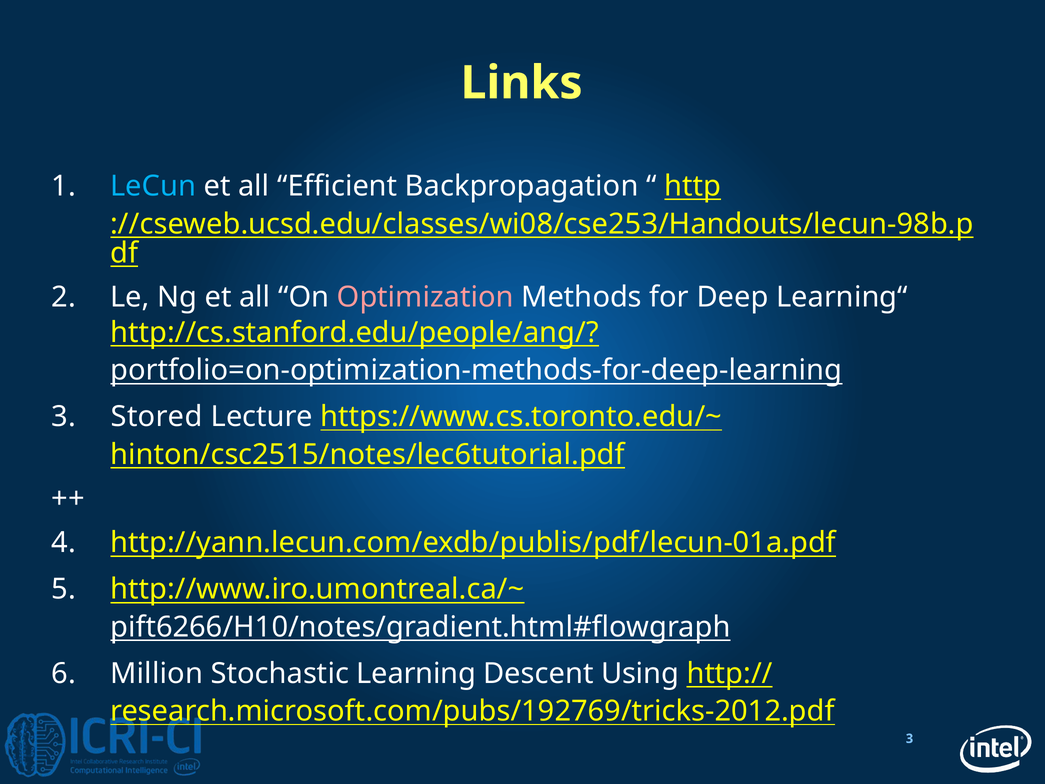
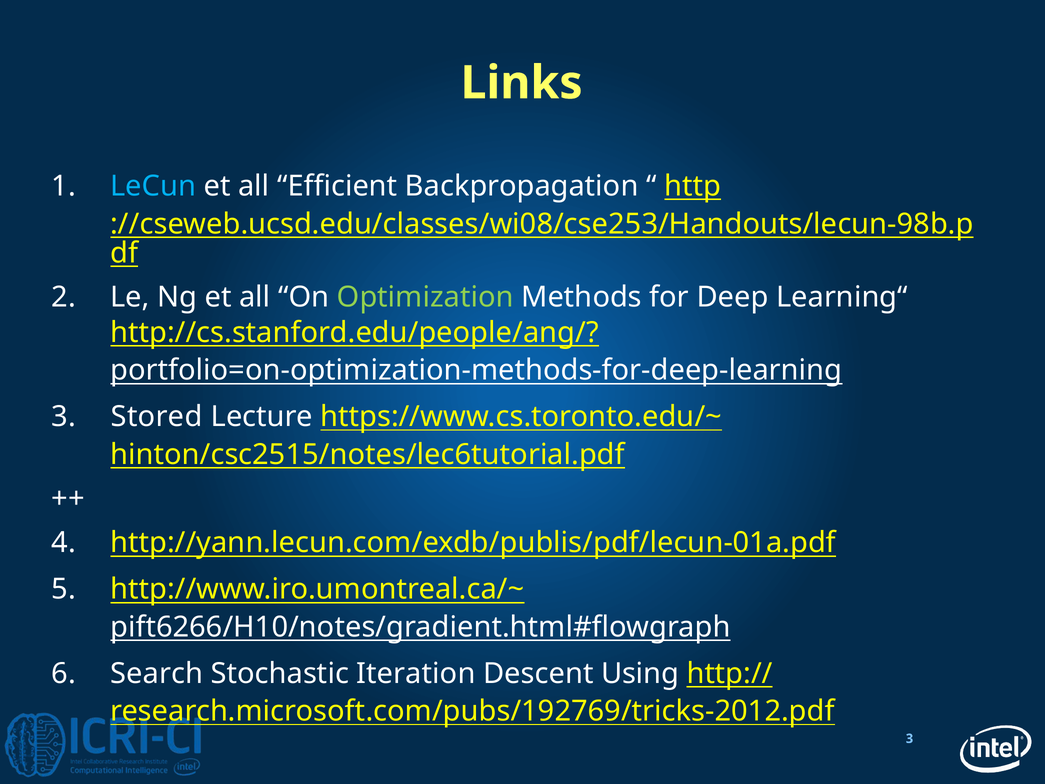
Optimization colour: pink -> light green (425, 297)
Million: Million -> Search (157, 673)
Learning: Learning -> Iteration (416, 673)
